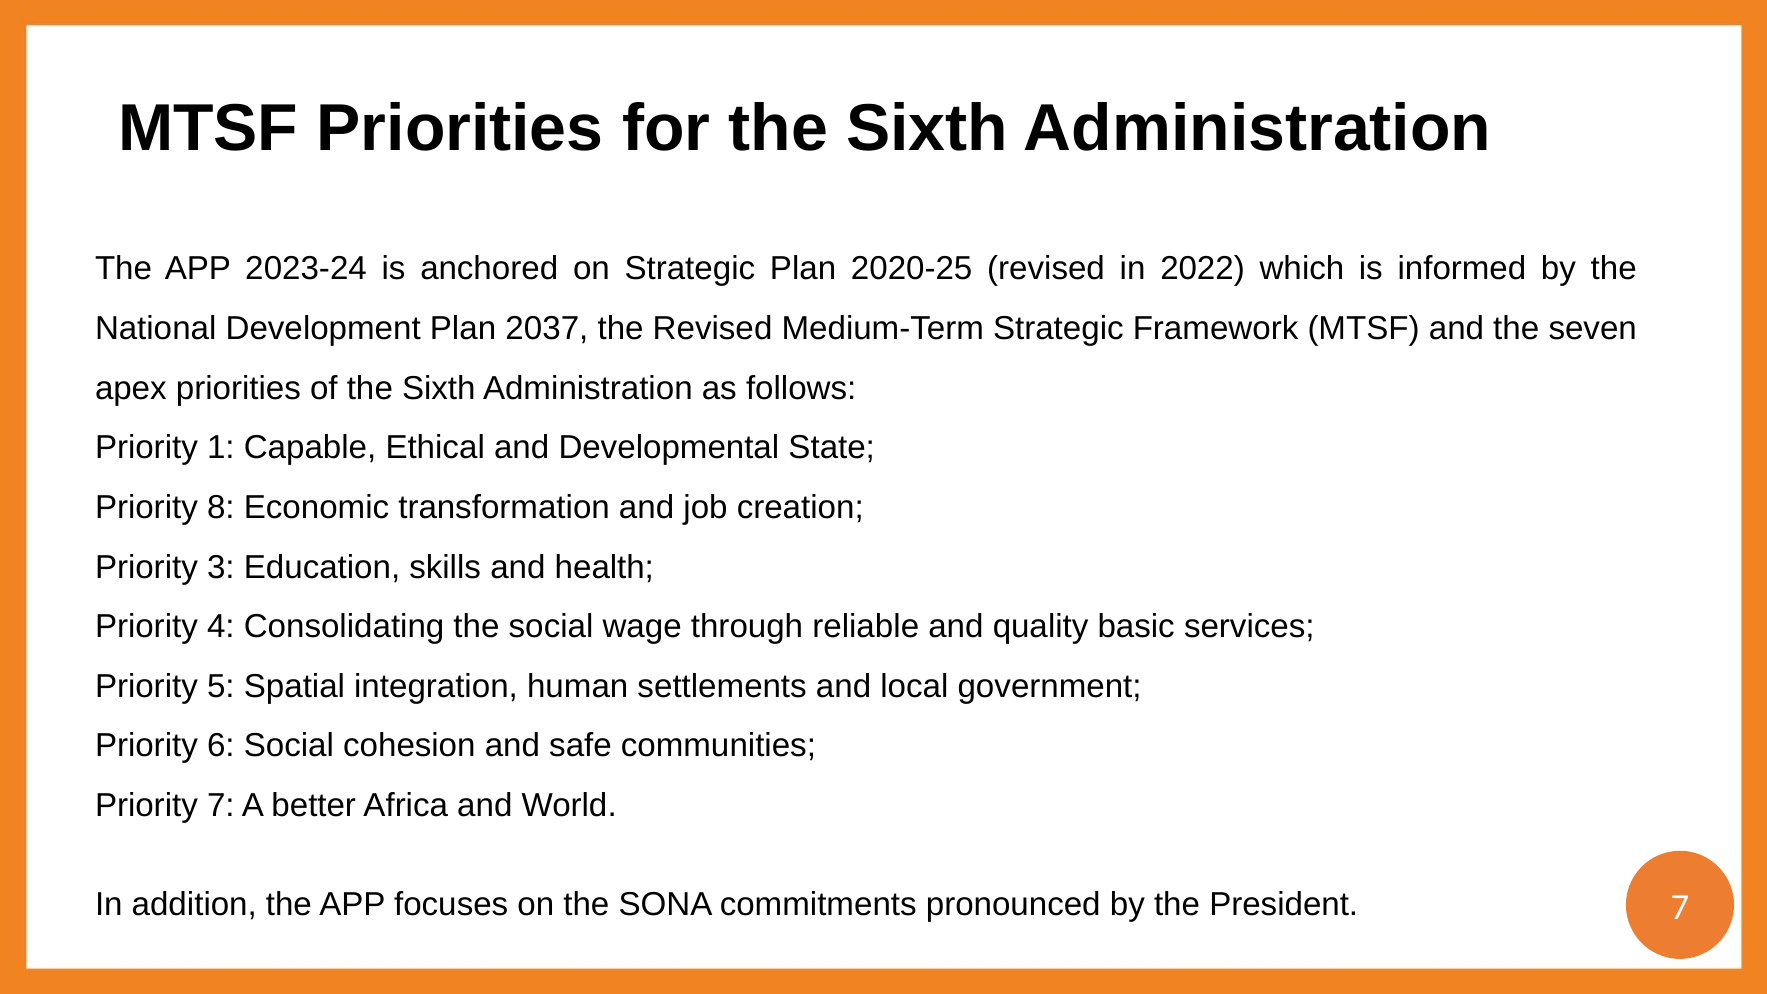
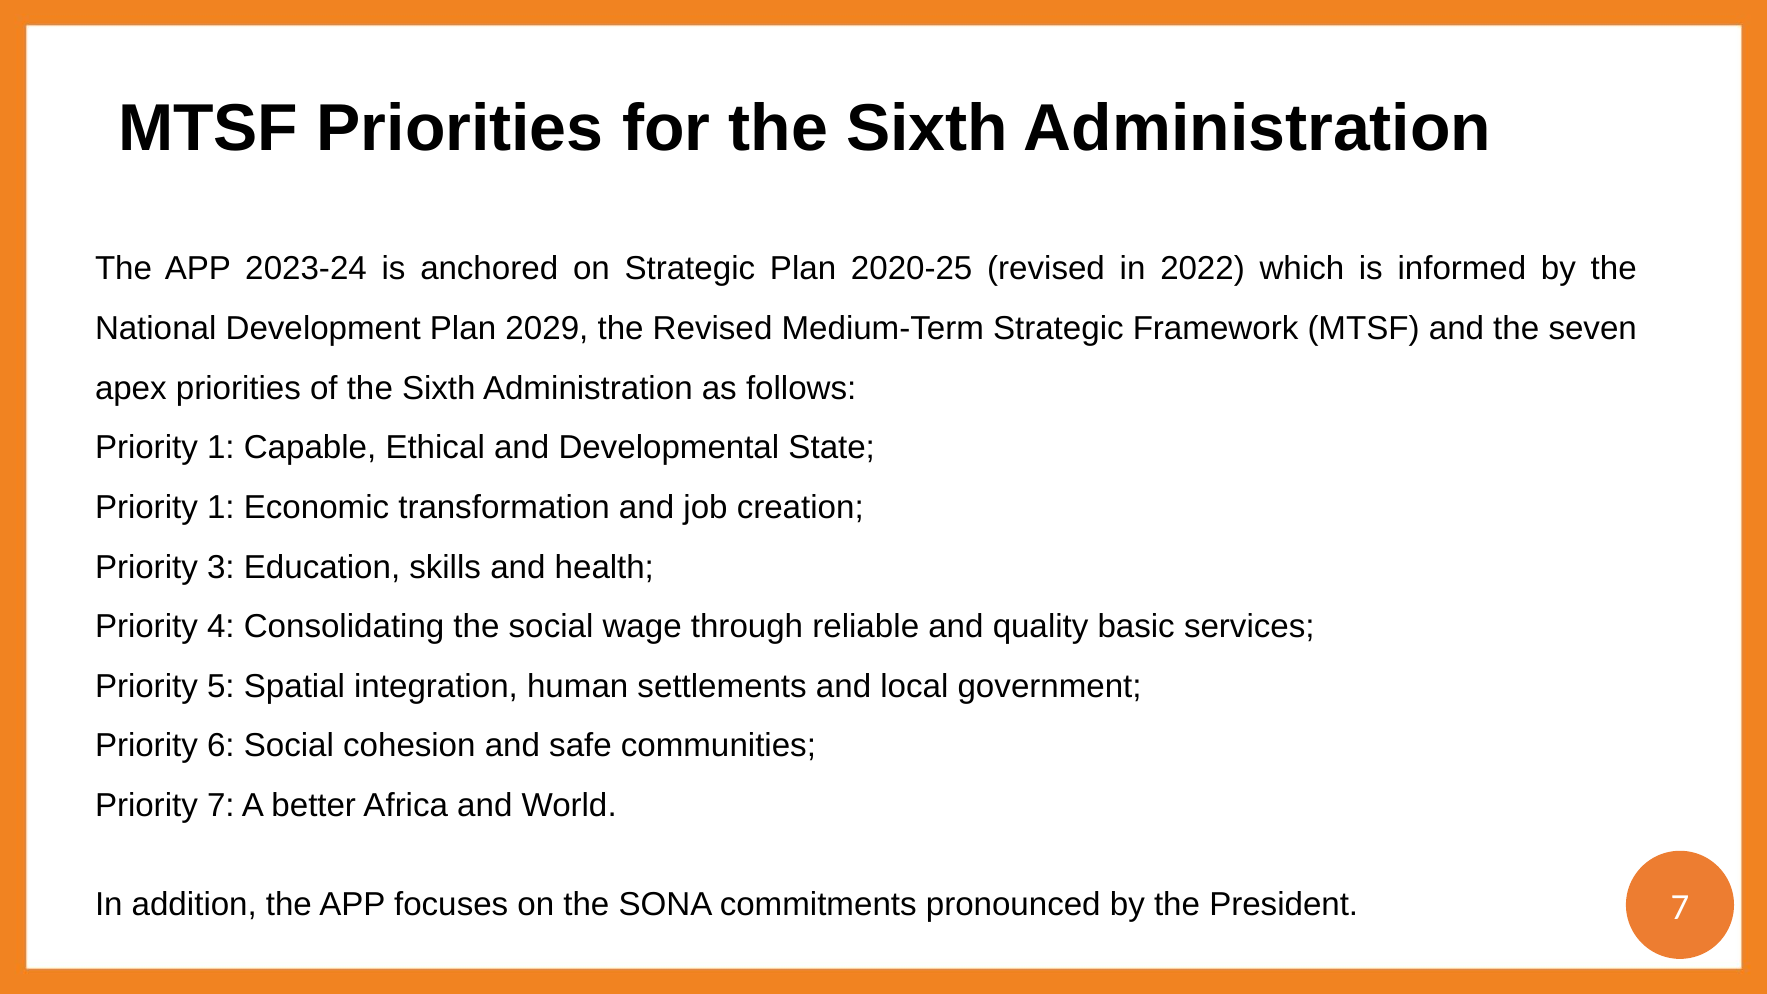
2037: 2037 -> 2029 (547, 329)
8: 8 -> 1 (221, 507)
